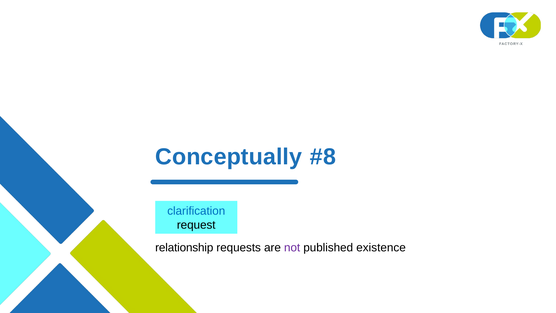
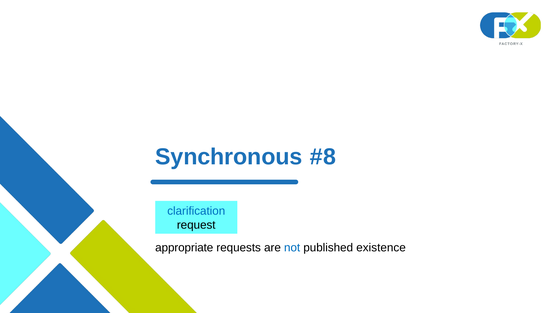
Conceptually: Conceptually -> Synchronous (229, 157)
relationship: relationship -> appropriate (184, 247)
not colour: purple -> blue (292, 247)
